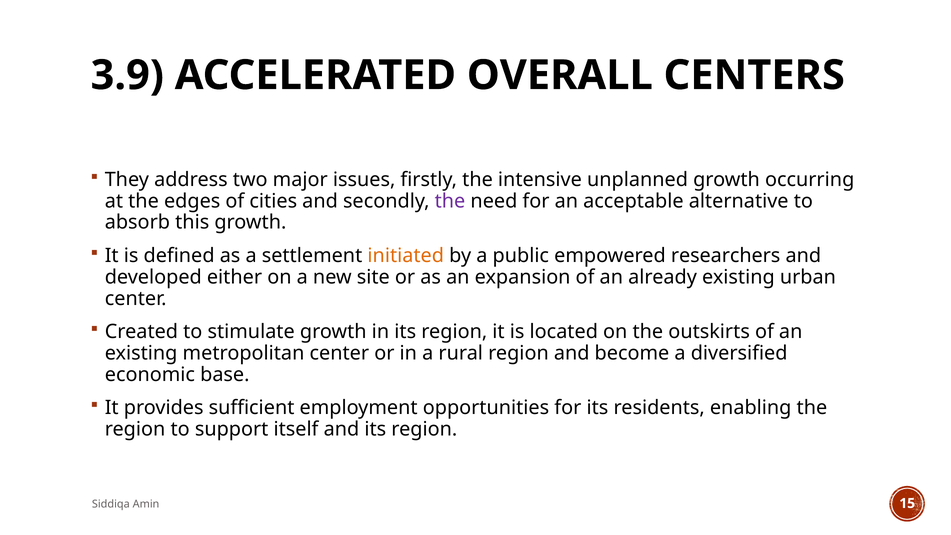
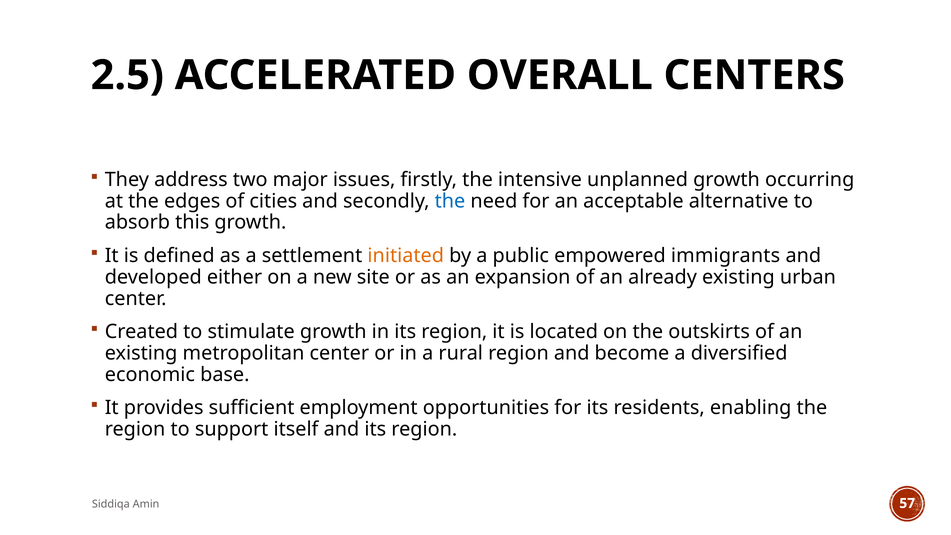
3.9: 3.9 -> 2.5 (127, 75)
the colour: purple -> blue (450, 201)
researchers: researchers -> immigrants (726, 256)
15: 15 -> 57 (907, 503)
